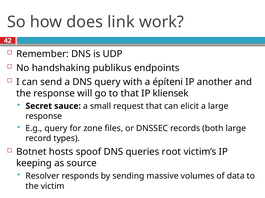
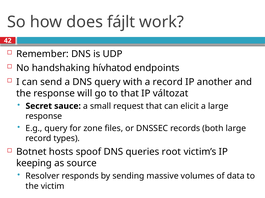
link: link -> fájlt (121, 22)
publikus: publikus -> hívhatod (112, 68)
a építeni: építeni -> record (168, 82)
kliensek: kliensek -> változat (171, 94)
